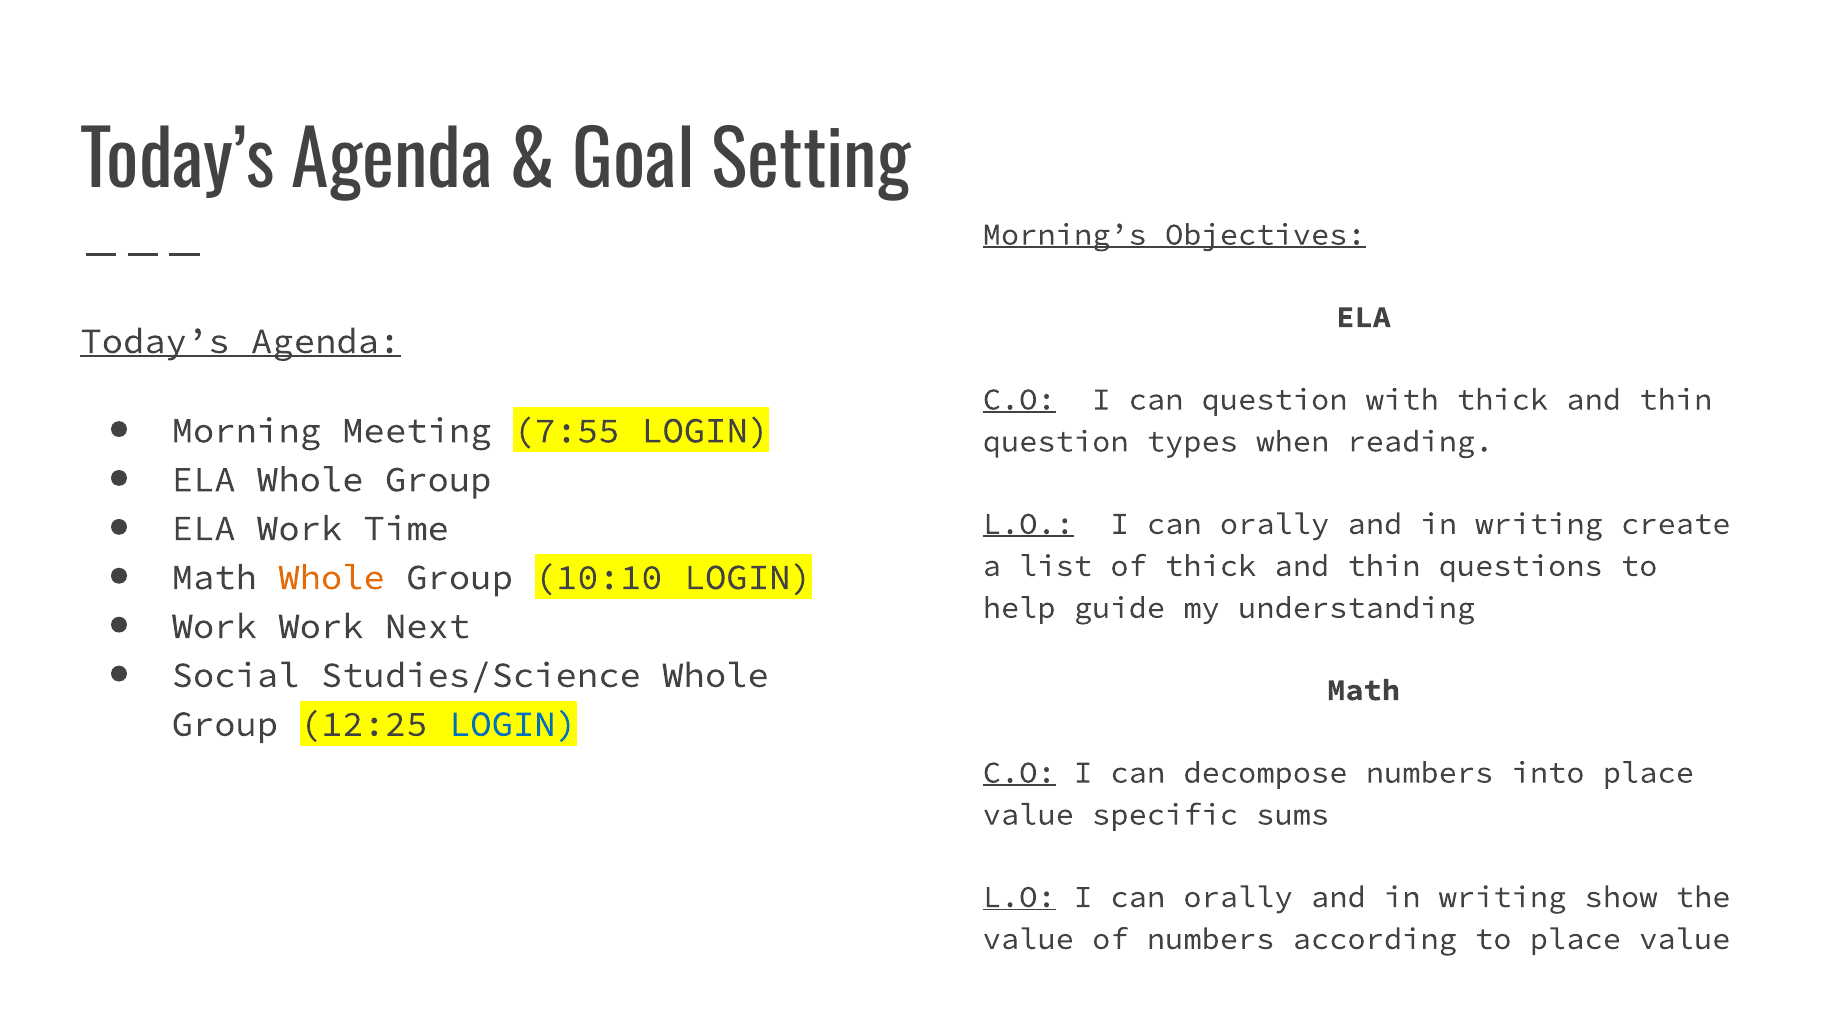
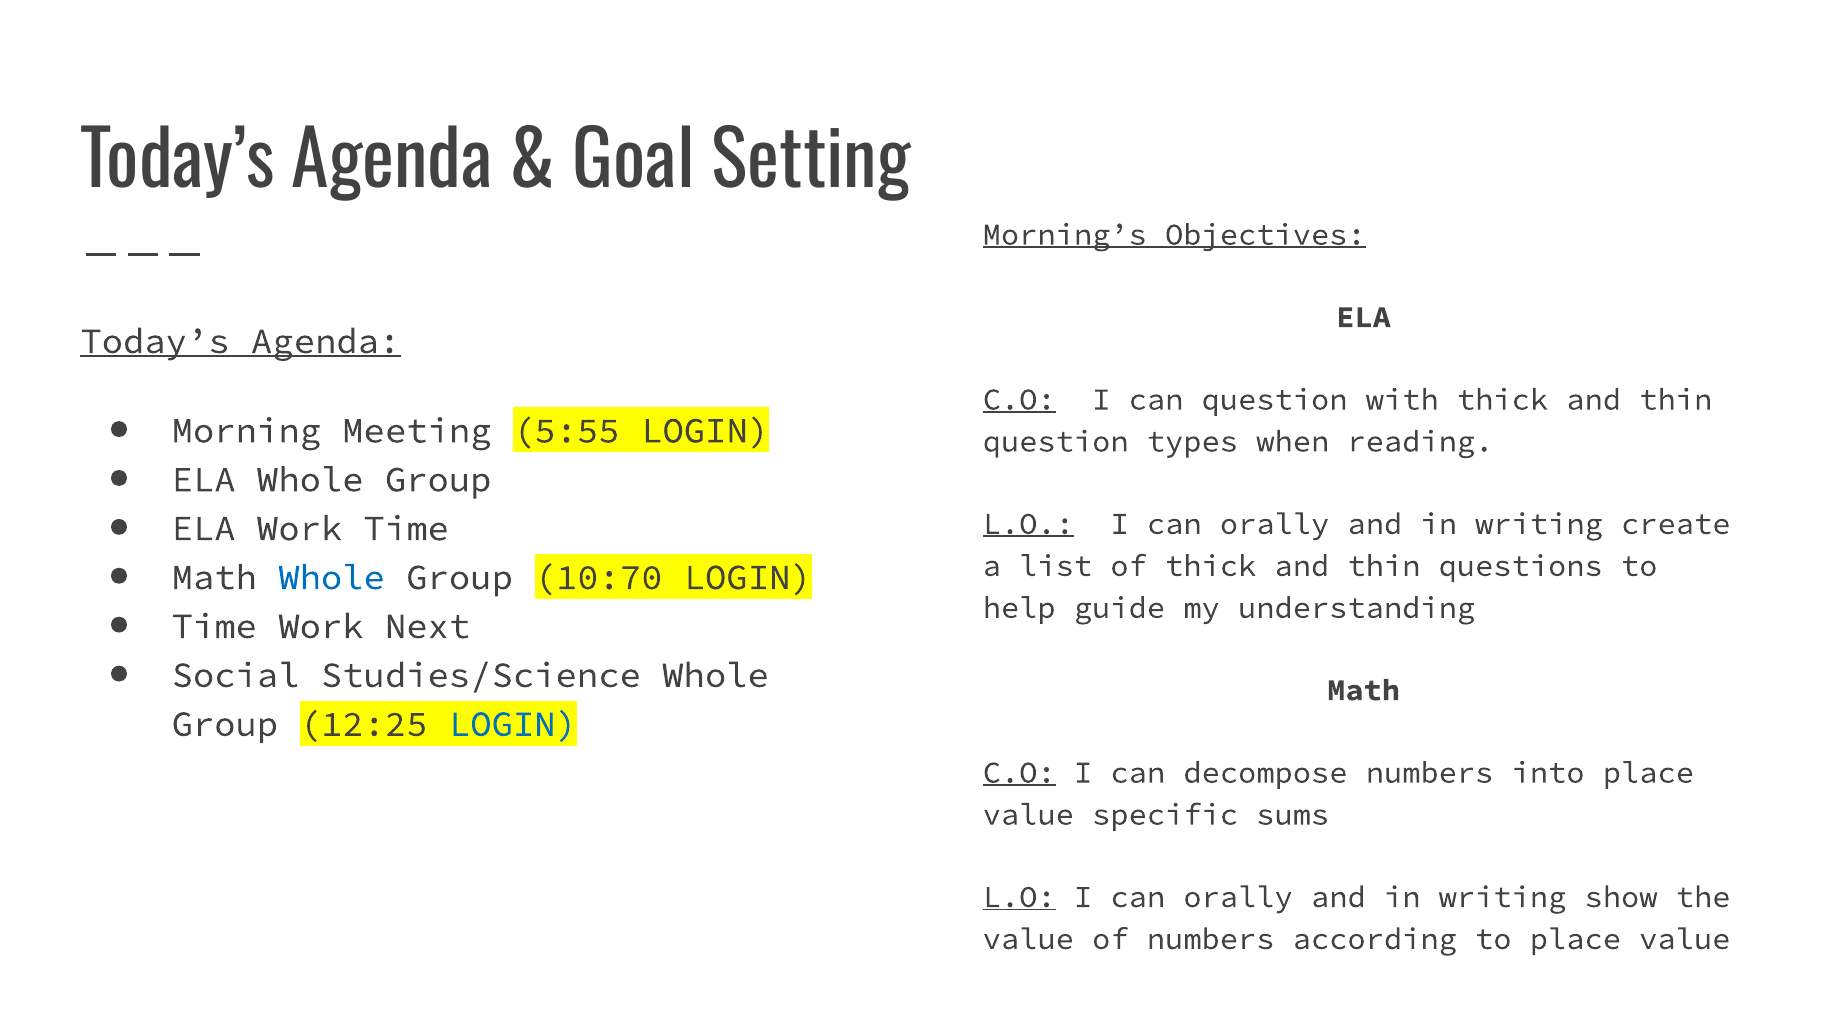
7:55: 7:55 -> 5:55 (566, 431)
Whole colour: orange -> blue (332, 578)
10:10: 10:10 -> 10:70 (599, 578)
Work: Work -> Time (214, 627)
